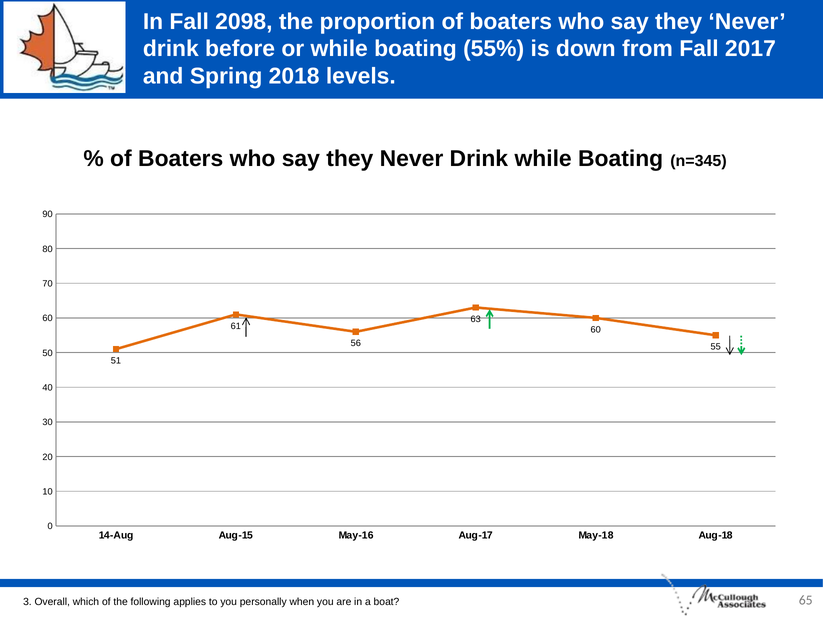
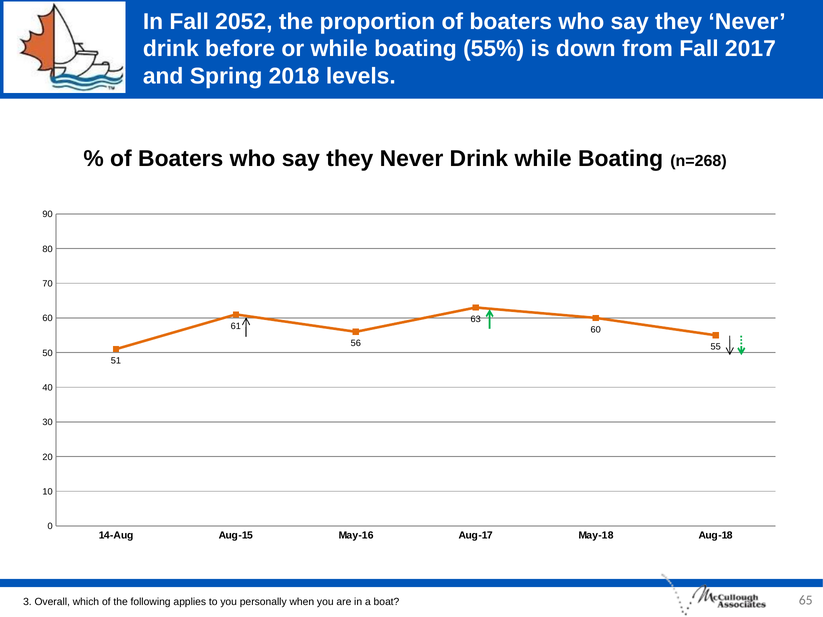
2098: 2098 -> 2052 (244, 22)
n=345: n=345 -> n=268 (698, 161)
